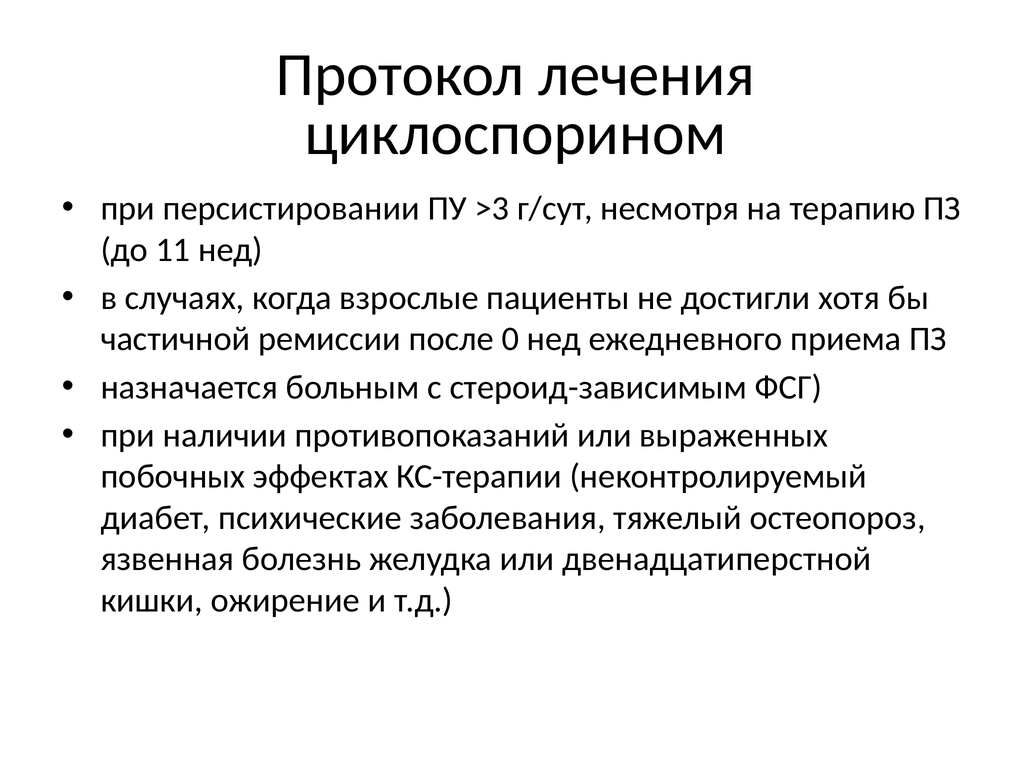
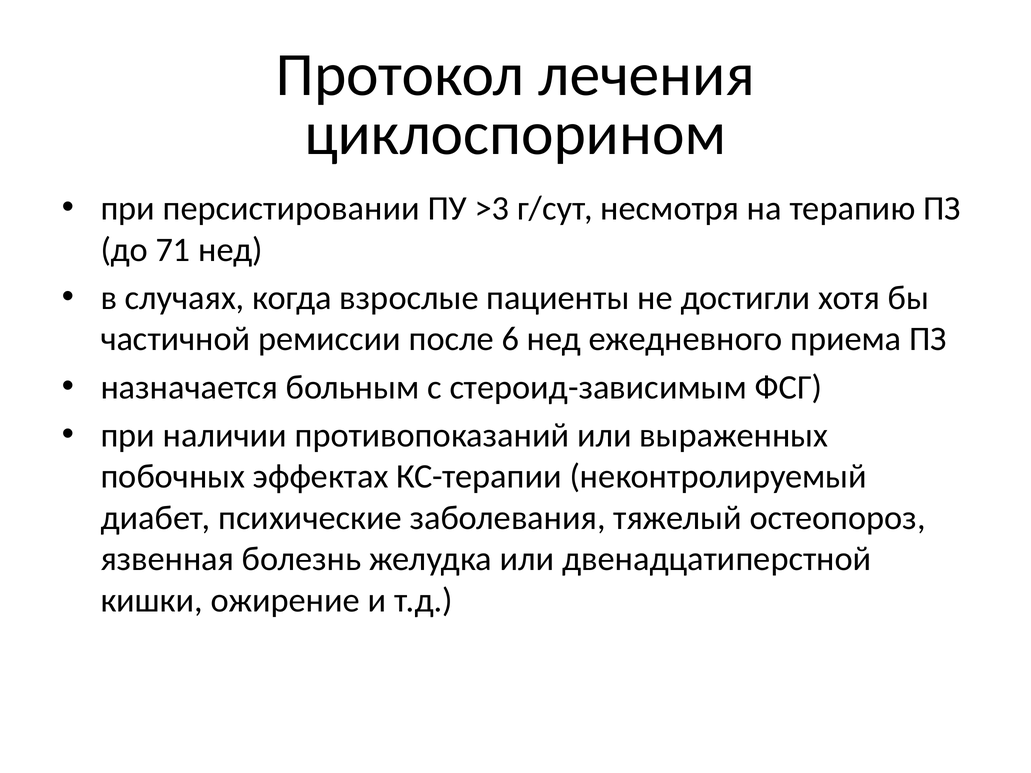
11: 11 -> 71 (173, 250)
0: 0 -> 6 (510, 339)
